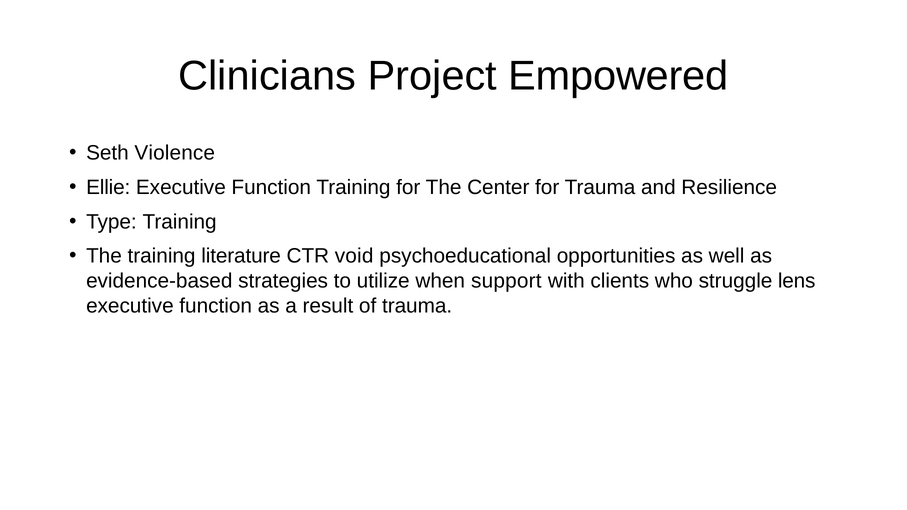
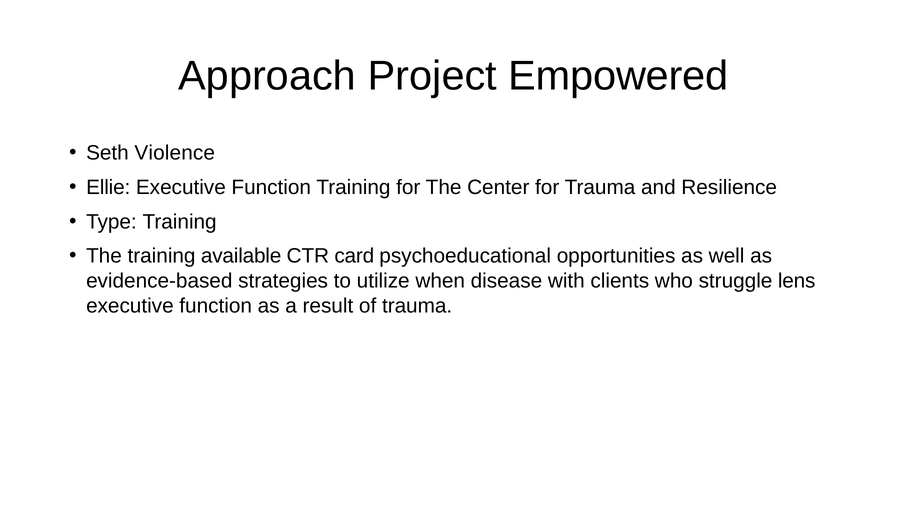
Clinicians: Clinicians -> Approach (267, 76)
literature: literature -> available (241, 256)
void: void -> card (354, 256)
support: support -> disease (506, 281)
